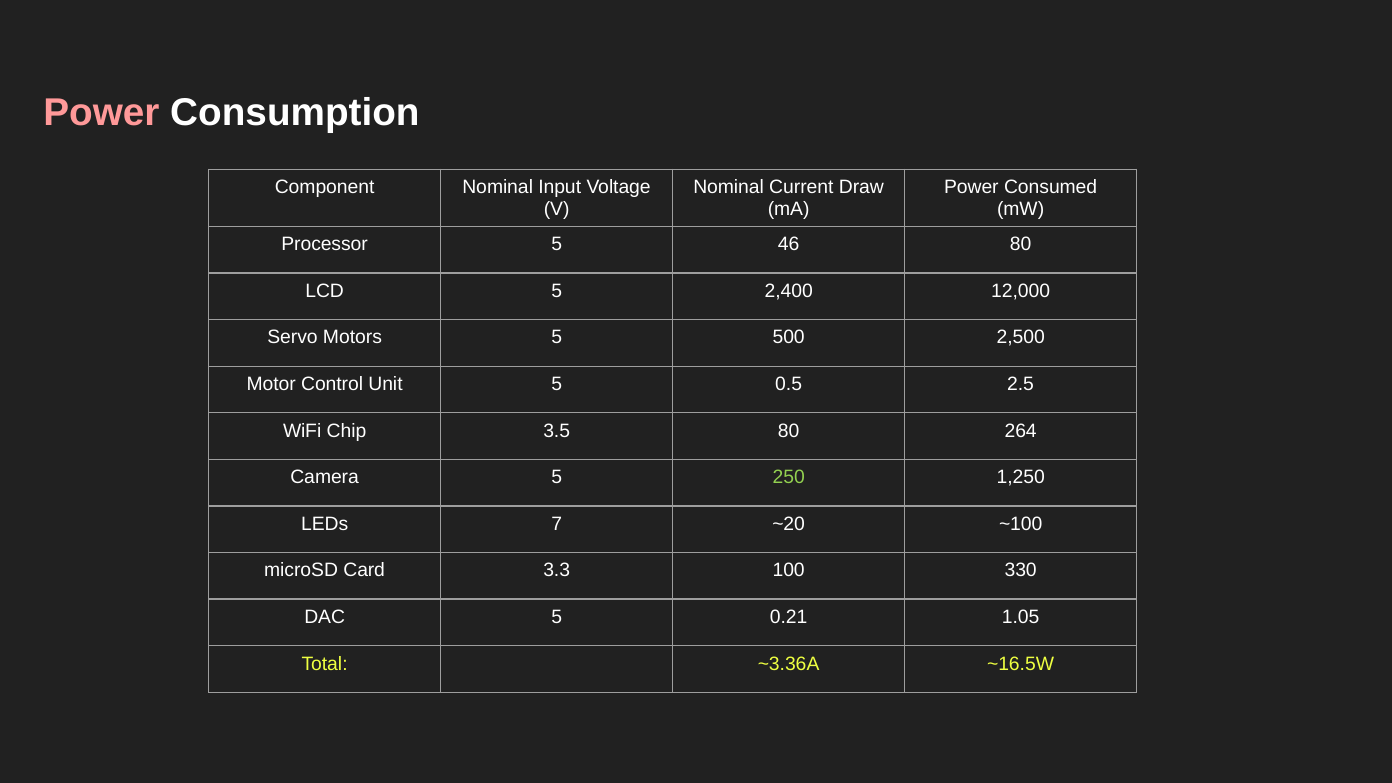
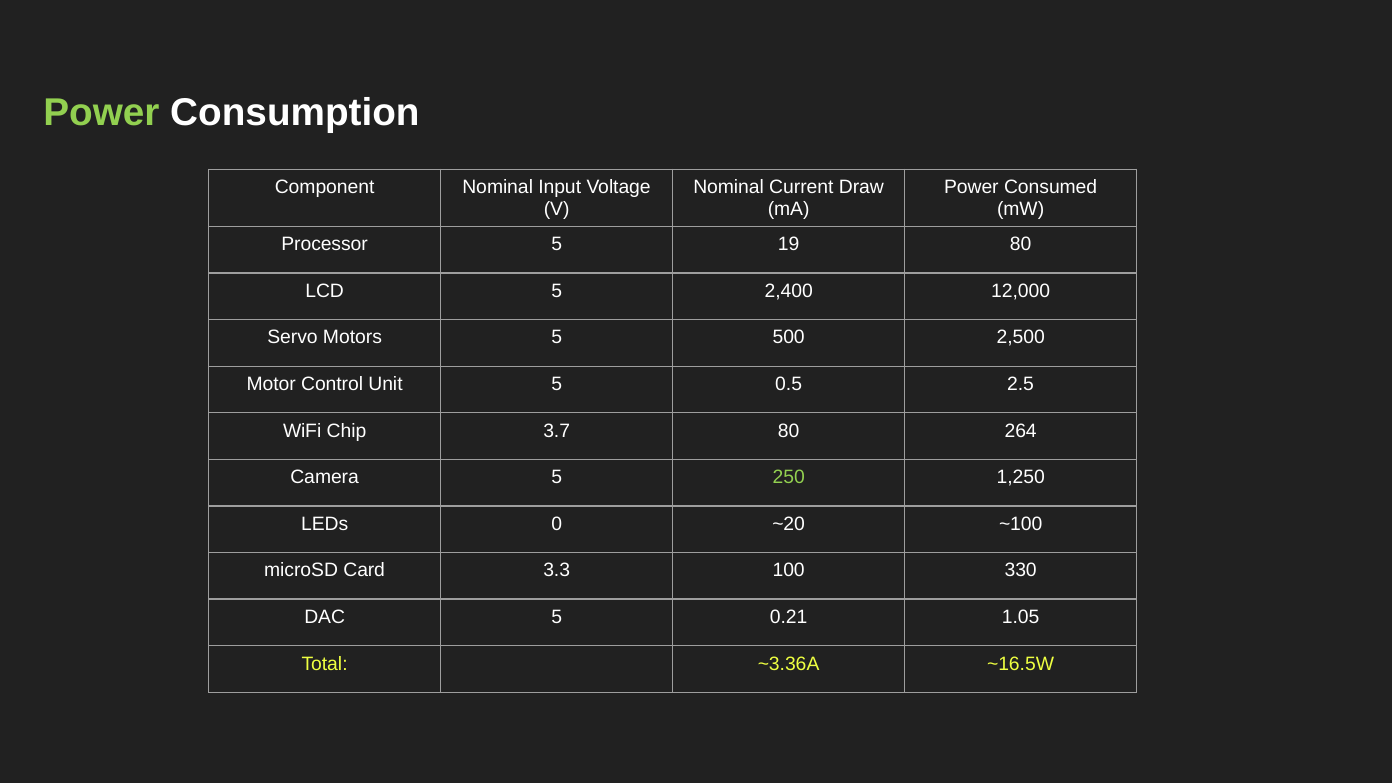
Power colour: pink -> light green (101, 113)
46: 46 -> 19 (789, 244)
3.5: 3.5 -> 3.7 (557, 431)
7: 7 -> 0 (557, 524)
